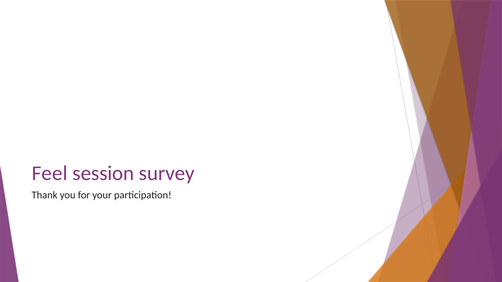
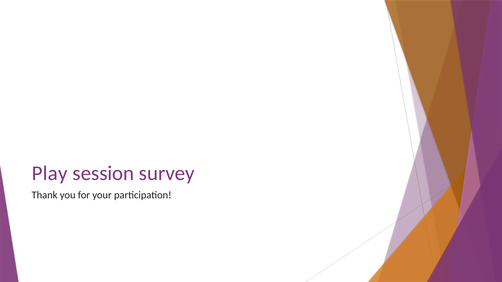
Feel: Feel -> Play (50, 173)
